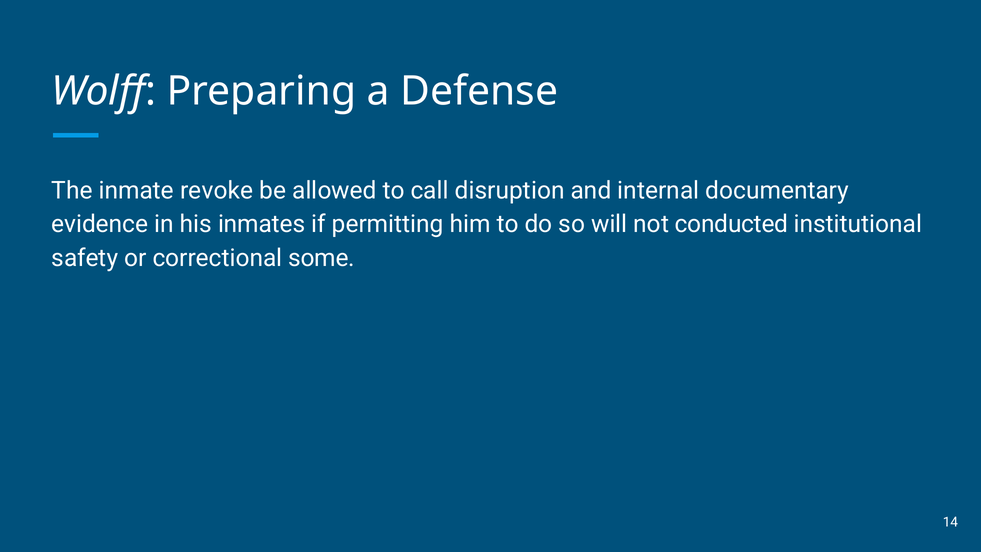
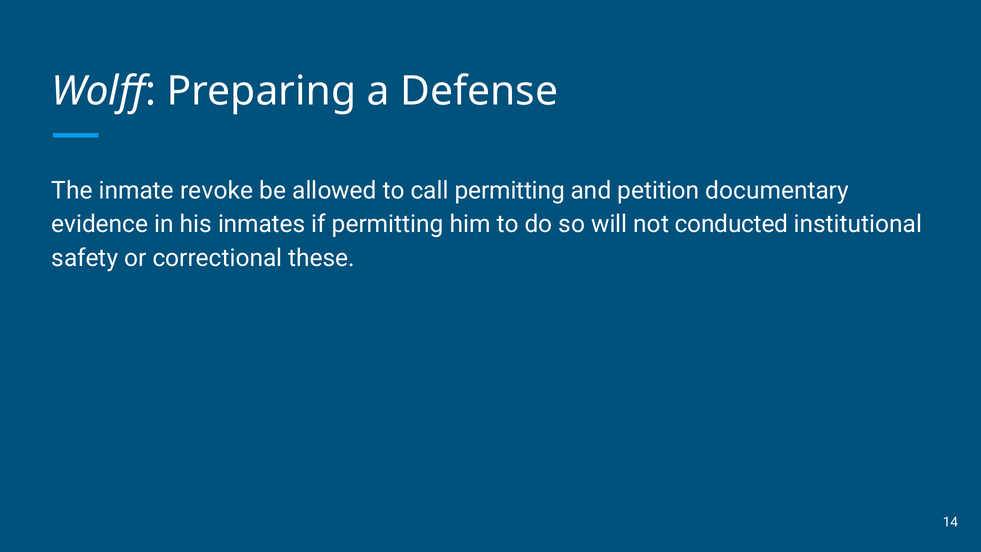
call disruption: disruption -> permitting (510, 190)
internal: internal -> petition (658, 190)
some: some -> these (321, 258)
